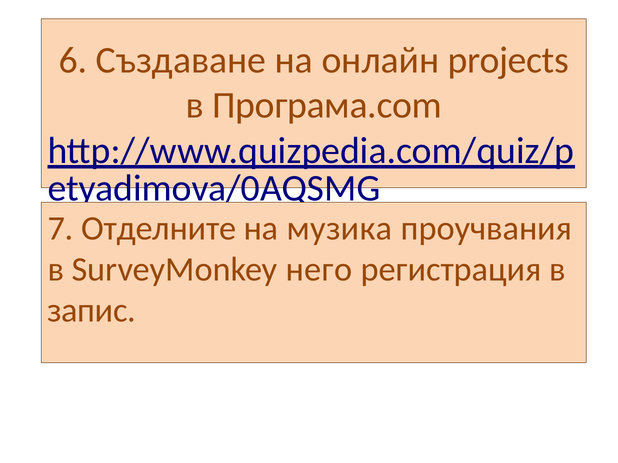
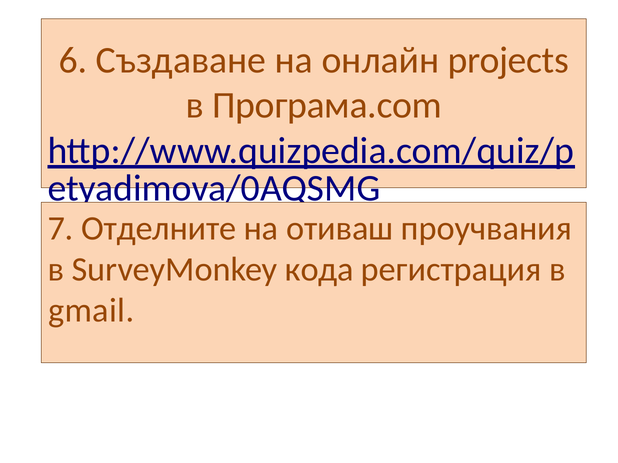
музика: музика -> отиваш (340, 229)
него: него -> кода (319, 270)
запис: запис -> gmail (91, 311)
